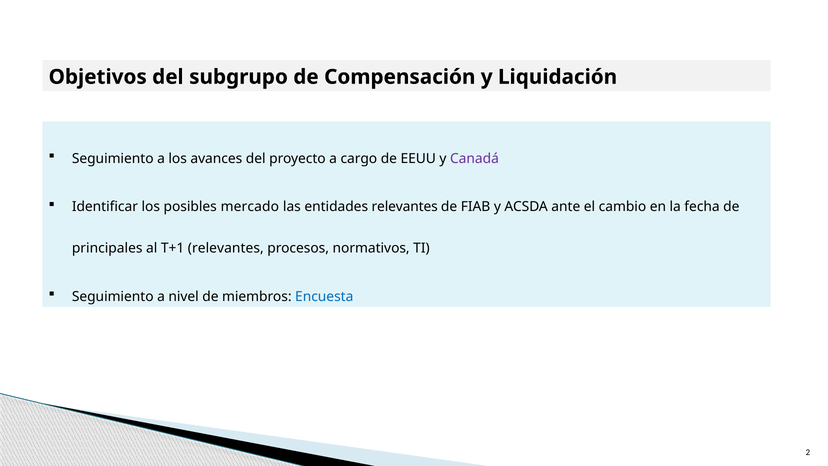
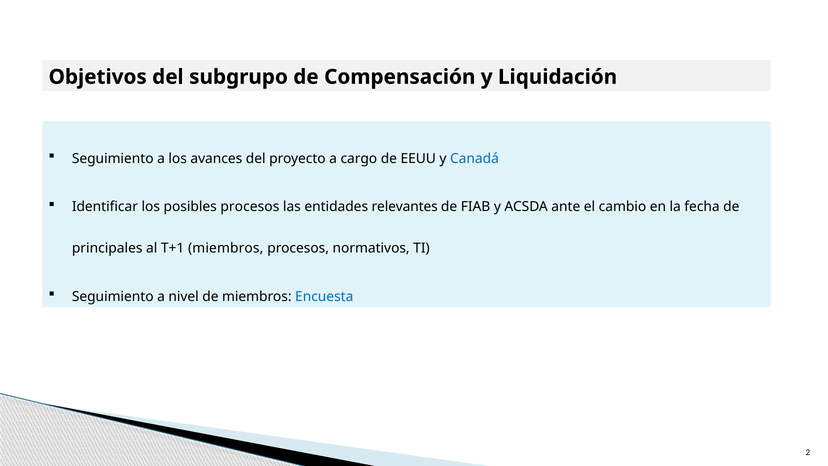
Canadá colour: purple -> blue (474, 159)
posibles mercado: mercado -> procesos (250, 207)
T+1 relevantes: relevantes -> miembros (226, 248)
